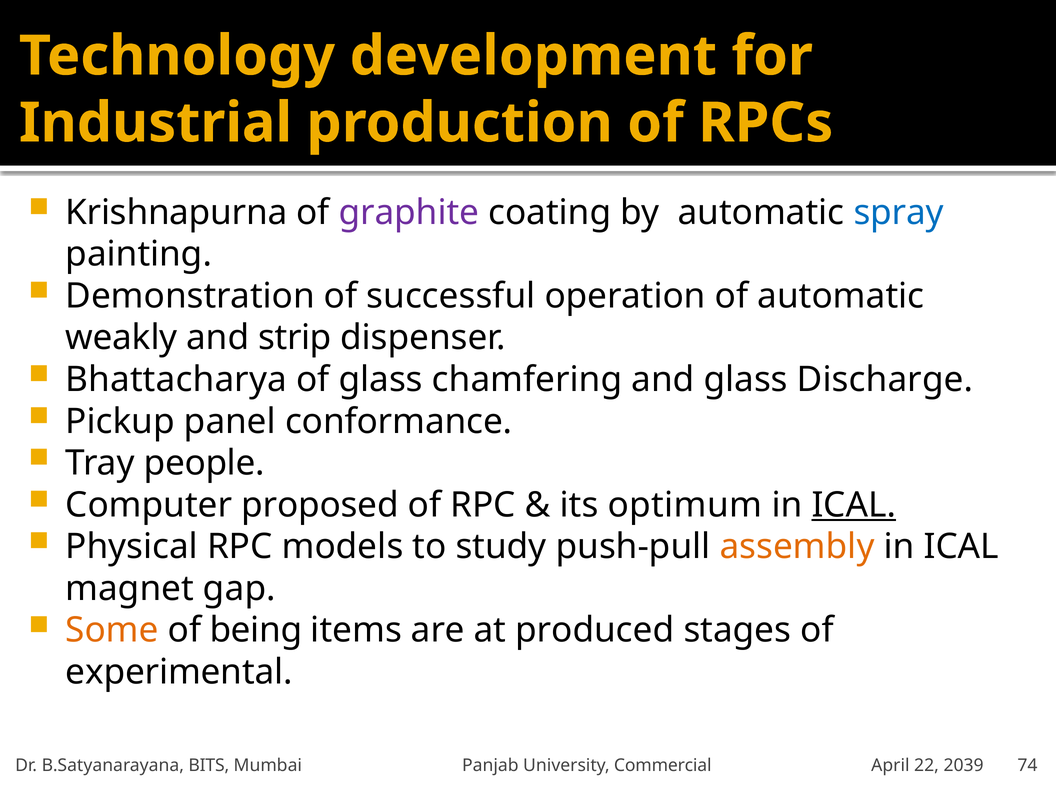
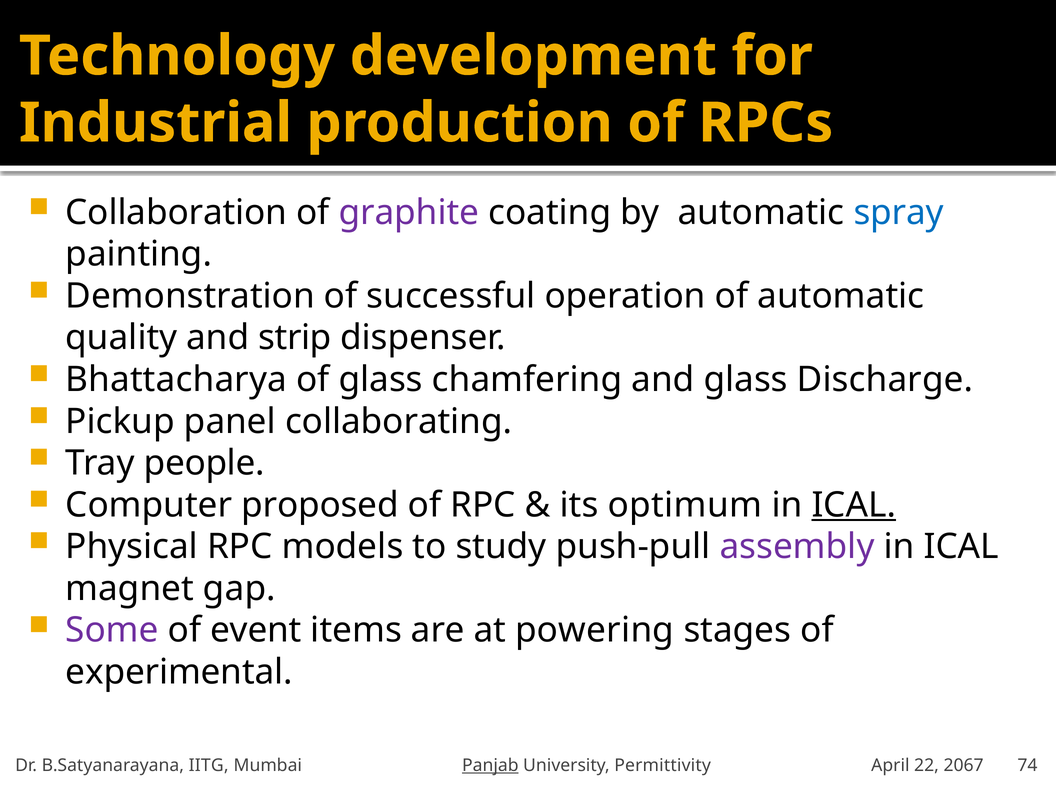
Krishnapurna: Krishnapurna -> Collaboration (176, 212)
weakly: weakly -> quality (121, 338)
conformance: conformance -> collaborating (399, 421)
assembly colour: orange -> purple (797, 547)
Some colour: orange -> purple (112, 630)
being: being -> event (256, 630)
produced: produced -> powering (595, 630)
BITS: BITS -> IITG (209, 765)
Panjab underline: none -> present (490, 765)
Commercial: Commercial -> Permittivity (663, 765)
2039: 2039 -> 2067 (964, 765)
